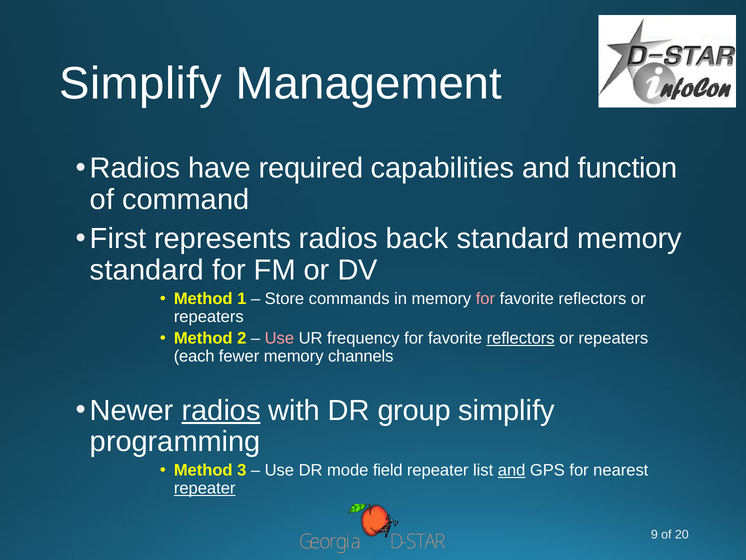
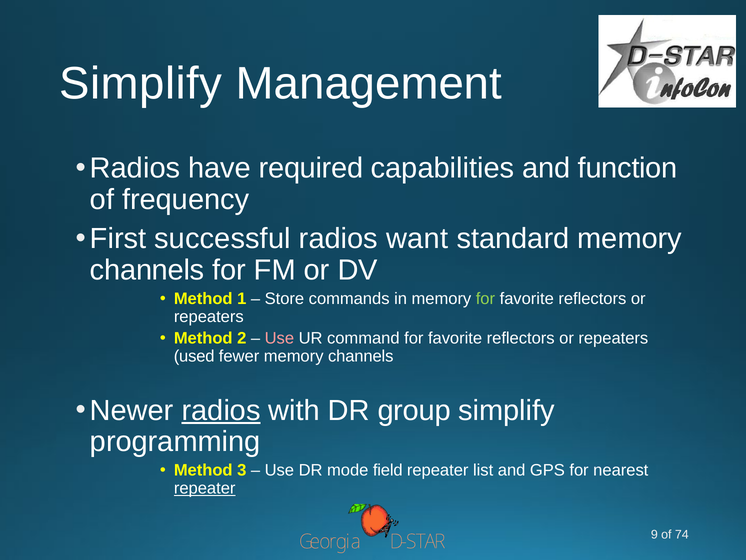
command: command -> frequency (186, 200)
represents: represents -> successful (222, 239)
back: back -> want (417, 239)
standard: standard -> channels (147, 270)
for colour: pink -> light green (485, 299)
frequency: frequency -> command (363, 338)
reflectors underline: present -> none (521, 338)
each: each -> used (194, 356)
and underline: present -> none (512, 470)
20: 20 -> 74 (682, 534)
